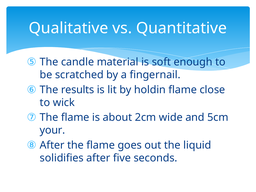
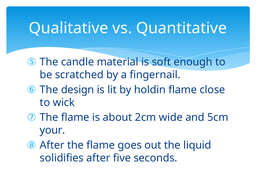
results: results -> design (78, 90)
